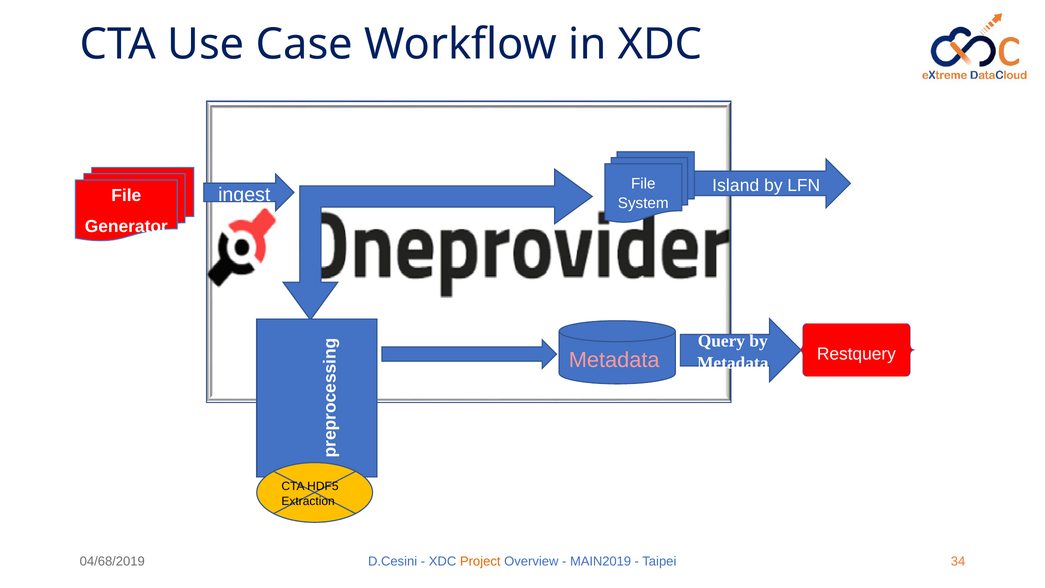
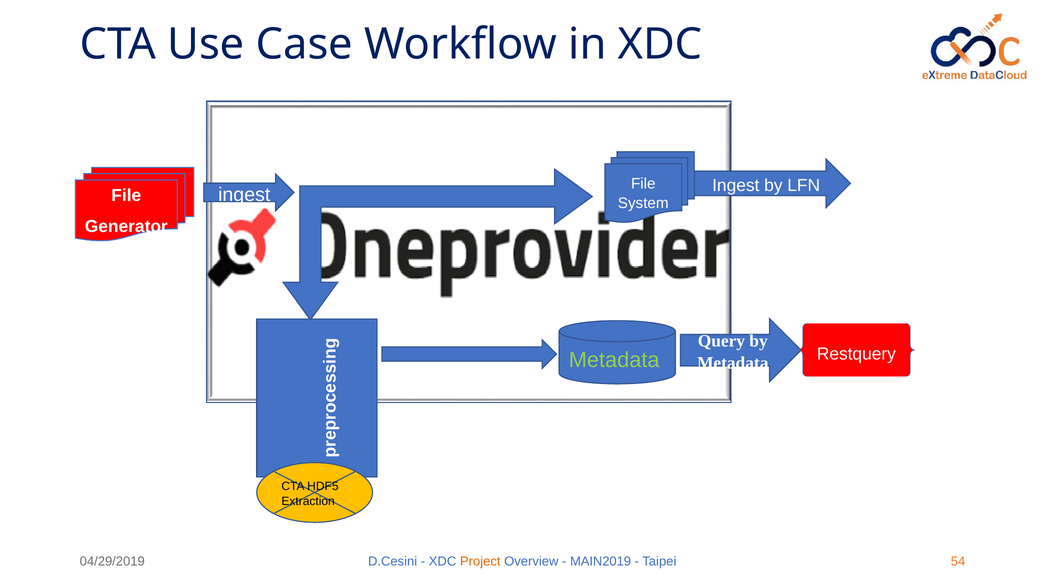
Island: Island -> Ingest (736, 185)
Metadata colour: pink -> light green (614, 360)
04/68/2019: 04/68/2019 -> 04/29/2019 (112, 561)
34: 34 -> 54 (958, 561)
